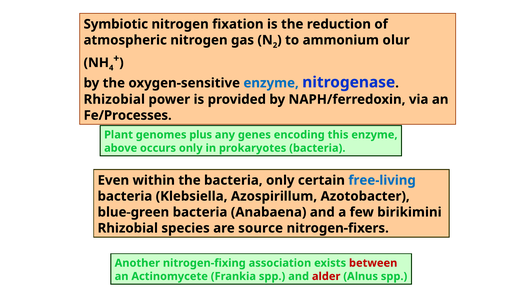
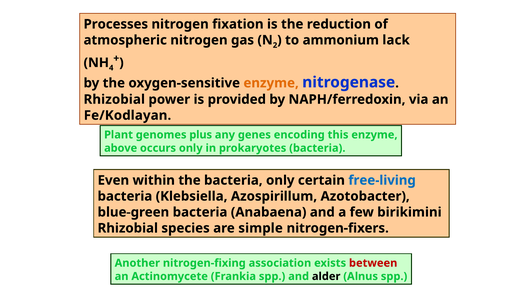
Symbiotic: Symbiotic -> Processes (116, 24)
olur: olur -> lack (396, 40)
enzyme colour: blue -> orange (271, 83)
Fe/Processes: Fe/Processes -> Fe/Kodlayan (127, 115)
source: source -> simple (261, 228)
alder colour: red -> black (326, 276)
